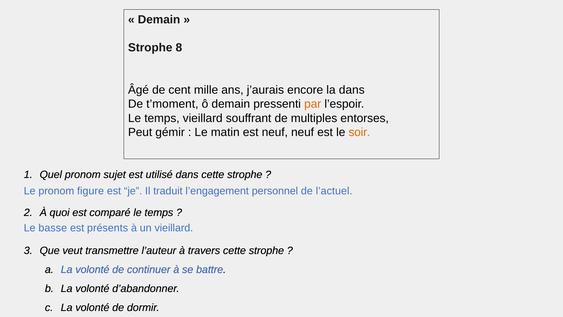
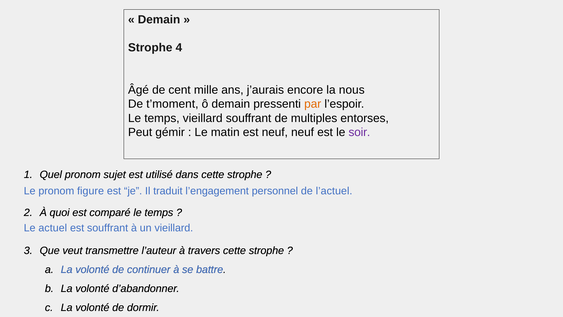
8: 8 -> 4 (179, 48)
la dans: dans -> nous (352, 90)
soir colour: orange -> purple (359, 132)
basse: basse -> actuel (53, 228)
est présents: présents -> souffrant (108, 228)
